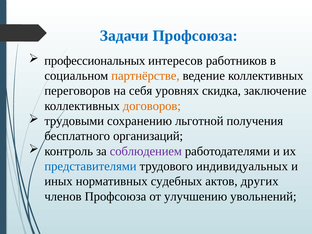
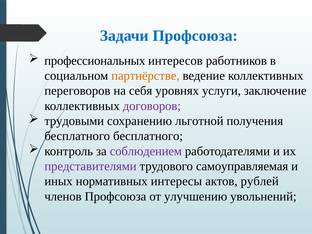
скидка: скидка -> услуги (221, 91)
договоров colour: orange -> purple (152, 106)
бесплатного организаций: организаций -> бесплатного (148, 136)
представителями colour: blue -> purple (90, 166)
индивидуальных: индивидуальных -> самоуправляемая (242, 166)
судебных: судебных -> интересы (176, 181)
других: других -> рублей (260, 181)
